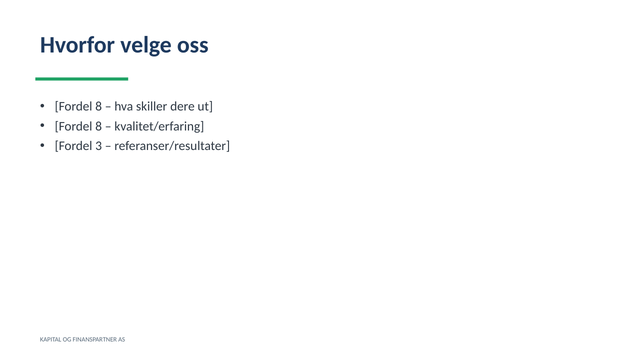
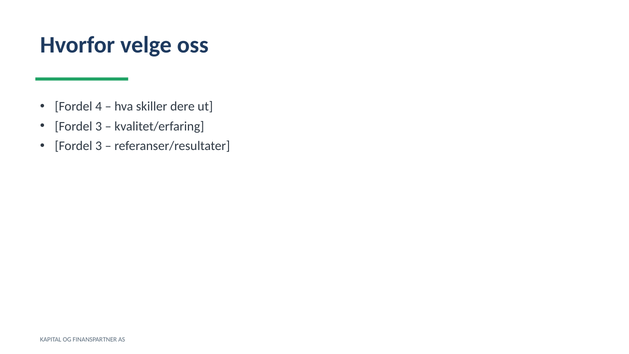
8: 8 -> 4 (99, 107)
8: 8 -> 3 (99, 126)
